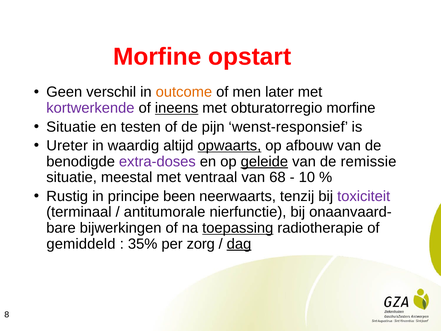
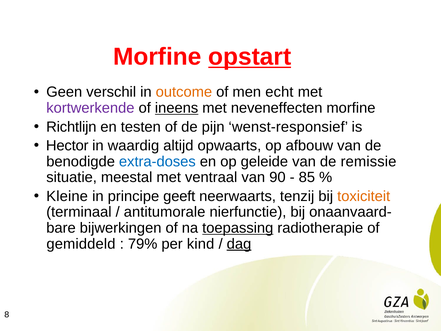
opstart underline: none -> present (250, 57)
later: later -> echt (279, 92)
obturatorregio: obturatorregio -> neveneffecten (277, 108)
Situatie: Situatie -> Richtlijn (71, 127)
Ureter: Ureter -> Hector (67, 146)
opwaarts underline: present -> none (229, 146)
extra-doses colour: purple -> blue (157, 161)
geleide underline: present -> none (264, 161)
68: 68 -> 90 (277, 177)
10: 10 -> 85 (307, 177)
Rustig: Rustig -> Kleine (67, 196)
been: been -> geeft (179, 196)
toxiciteit colour: purple -> orange (364, 196)
35%: 35% -> 79% (143, 244)
zorg: zorg -> kind (201, 244)
